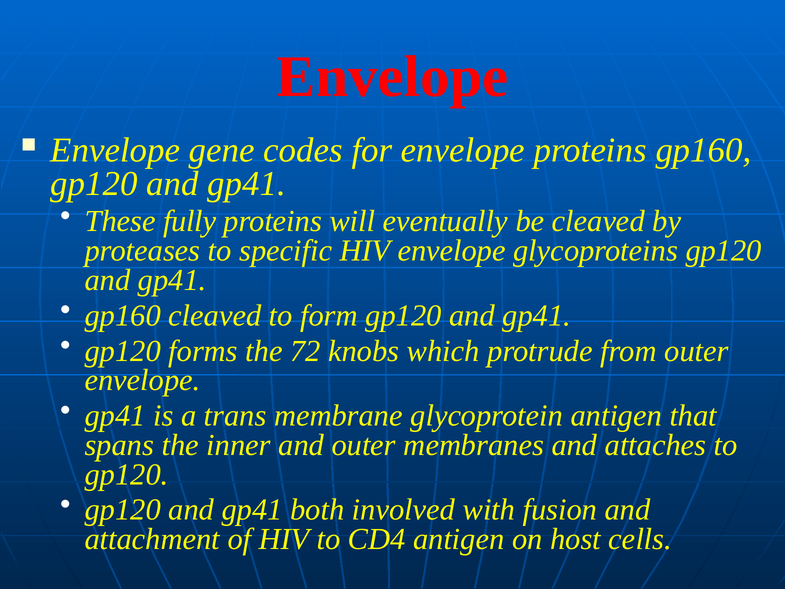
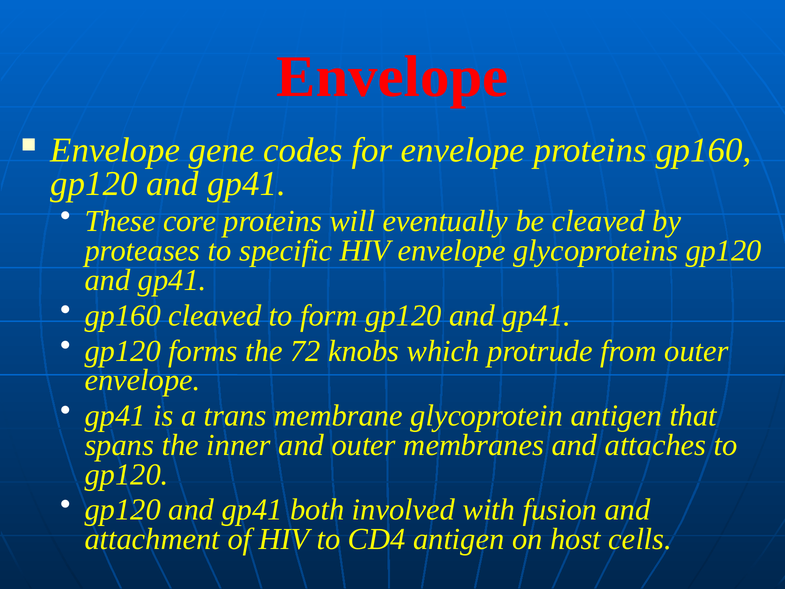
fully: fully -> core (190, 221)
